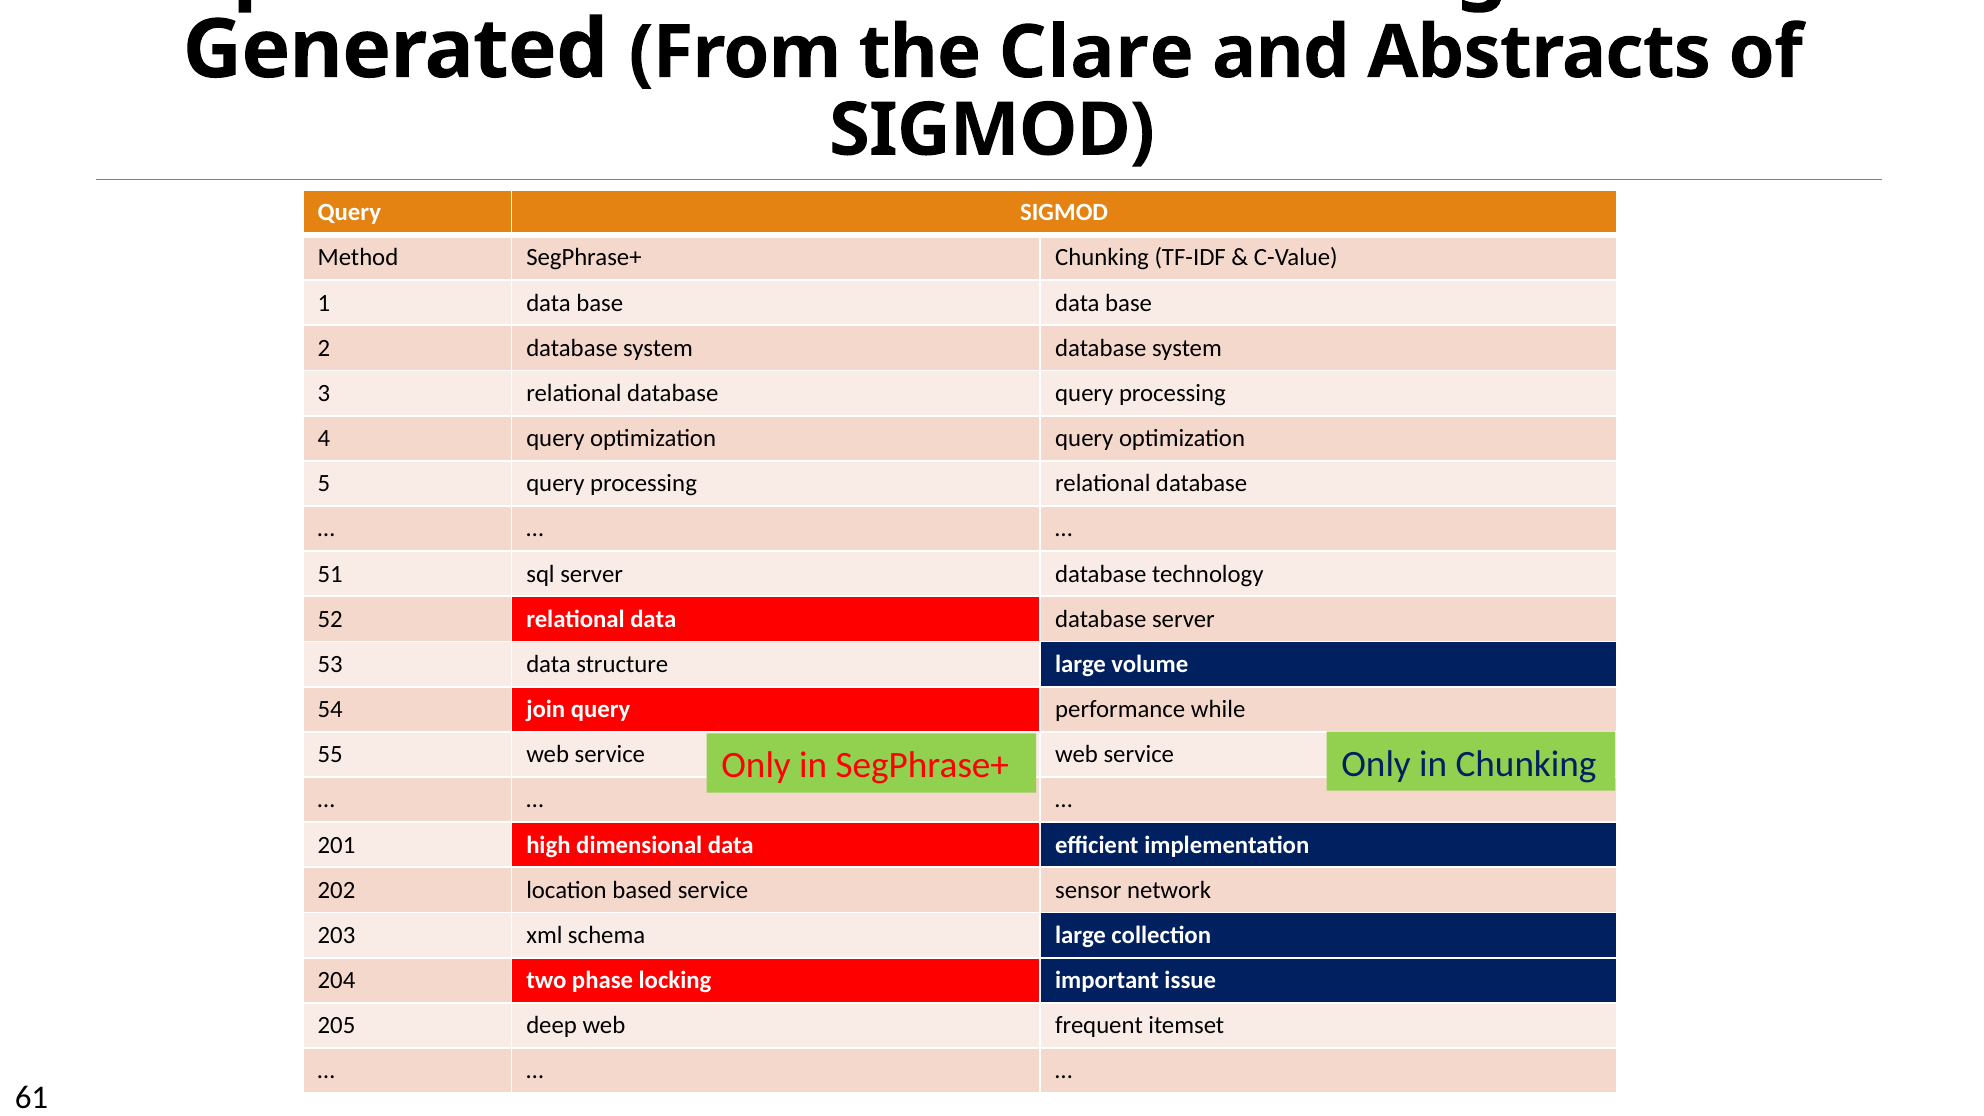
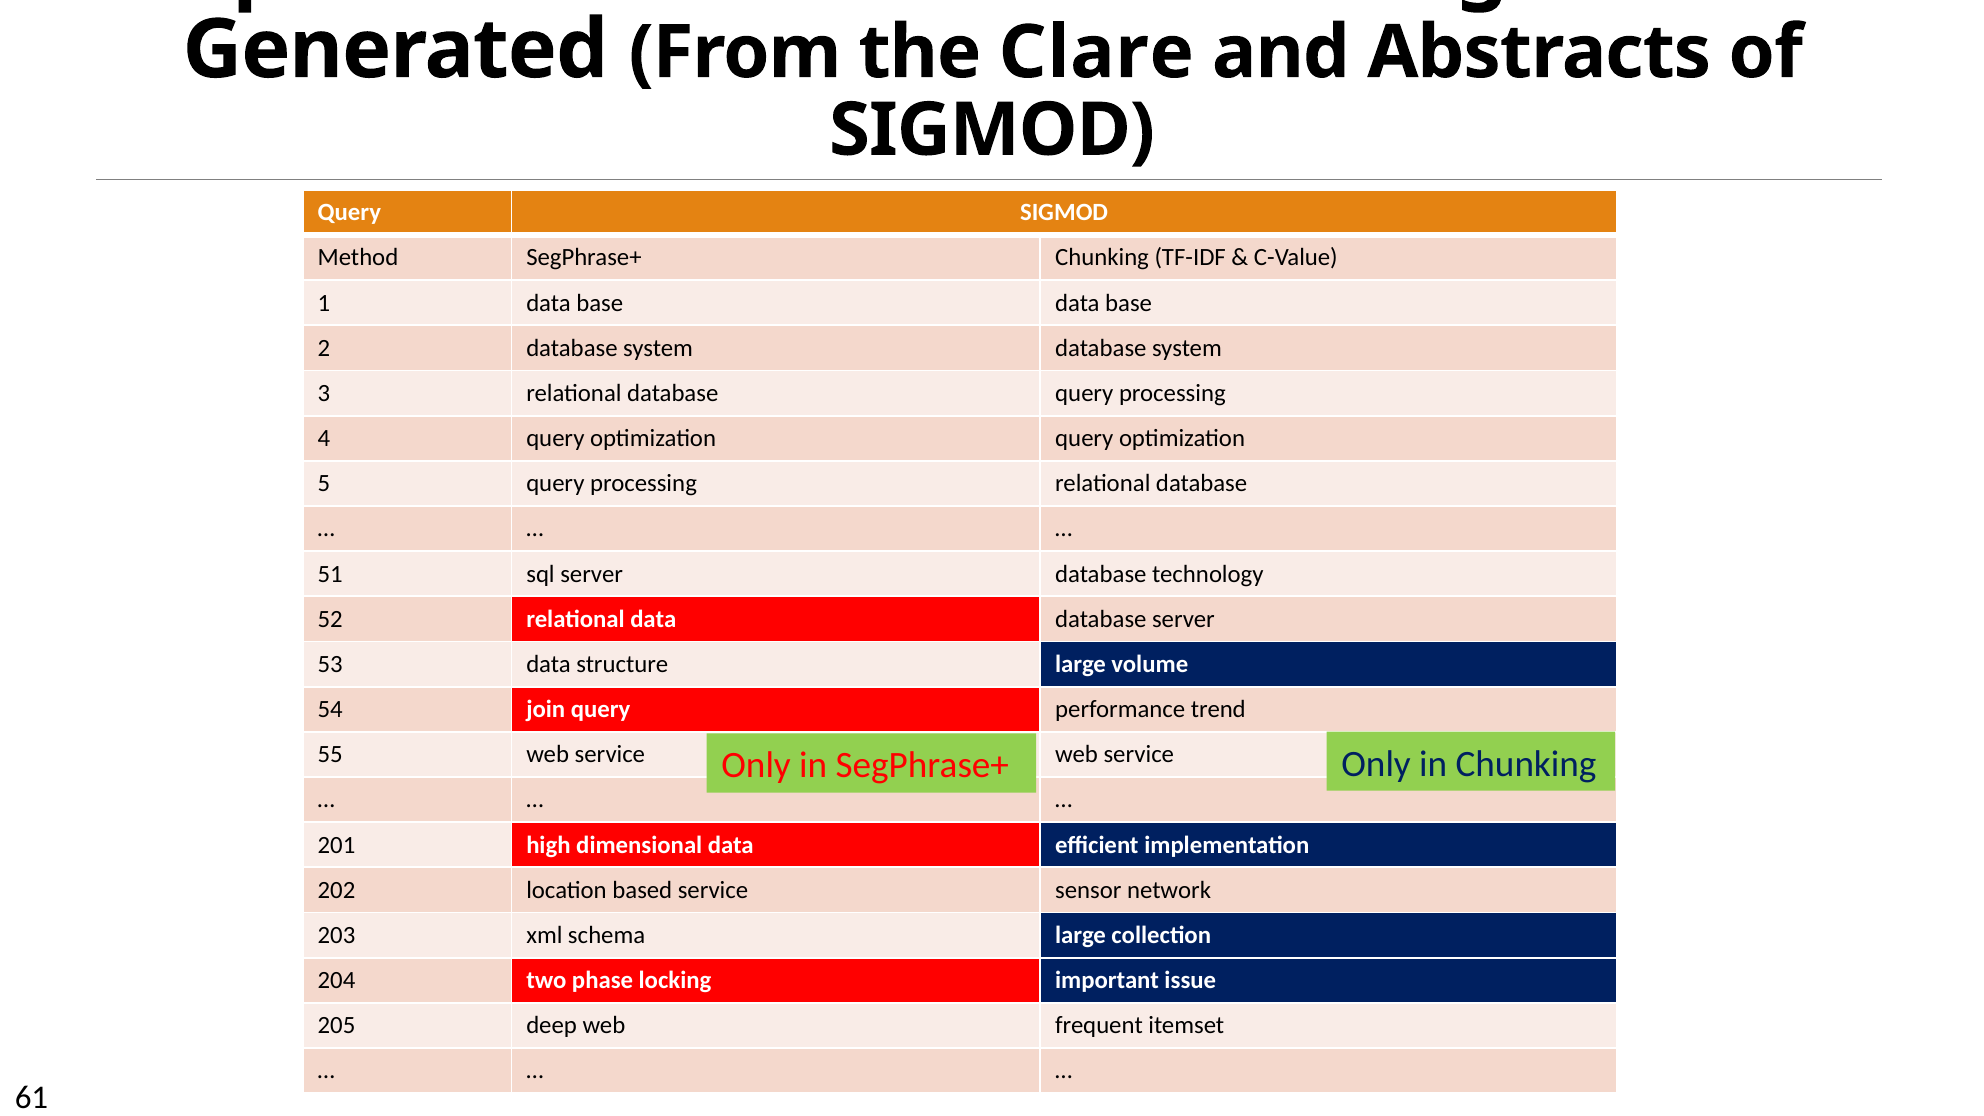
while: while -> trend (1218, 709)
